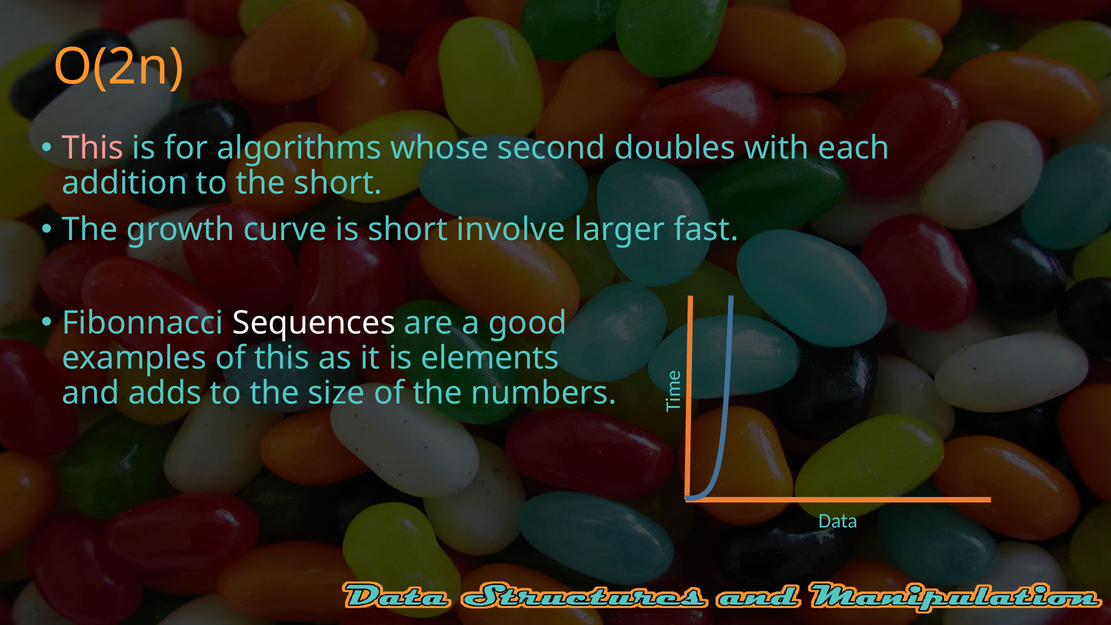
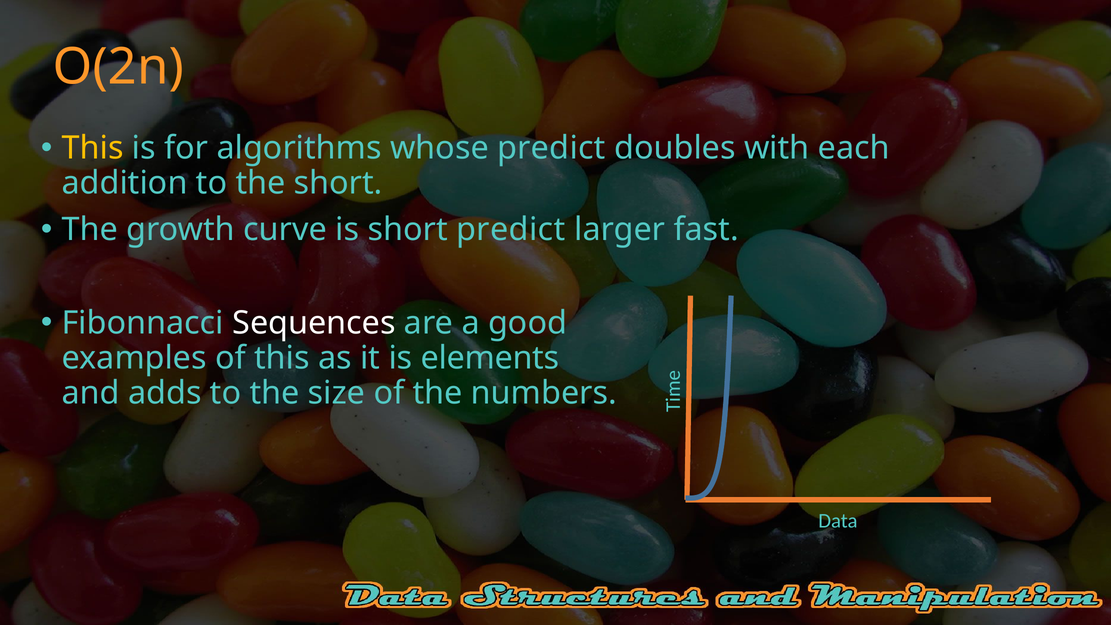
This colour: pink -> yellow (93, 148)
whose second: second -> predict (551, 148)
short involve: involve -> predict (511, 230)
